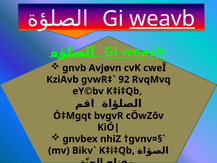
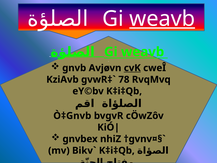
cvK underline: none -> present (132, 68)
92: 92 -> 78 (124, 79)
Ò‡Mgqt: Ò‡Mgqt -> Ò‡Gnvb (72, 116)
